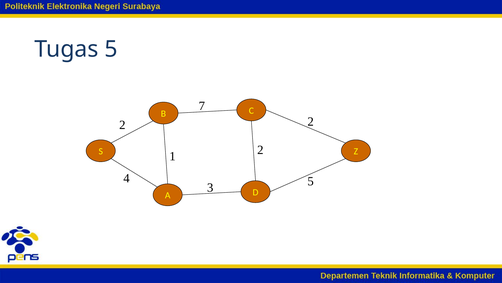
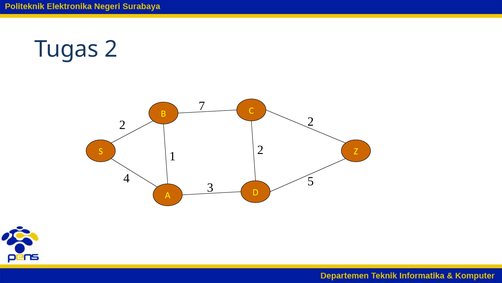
Tugas 5: 5 -> 2 (111, 49)
